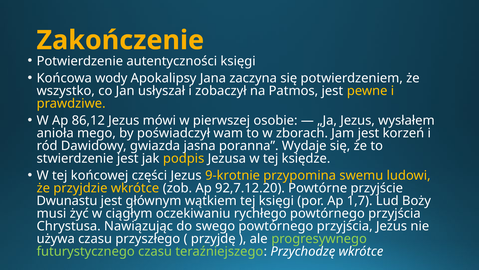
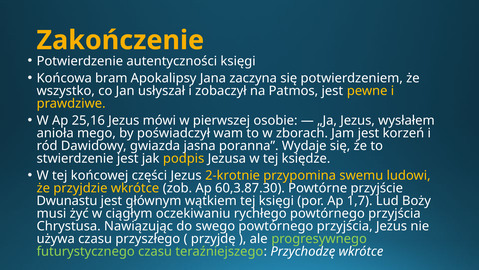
wody: wody -> bram (111, 78)
86,12: 86,12 -> 25,16 (88, 120)
9-krotnie: 9-krotnie -> 2-krotnie (233, 175)
92,7.12.20: 92,7.12.20 -> 60,3.87.30 (250, 188)
